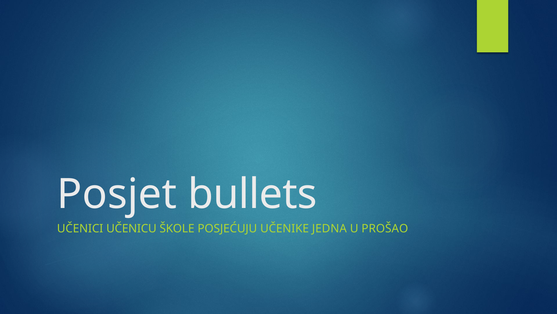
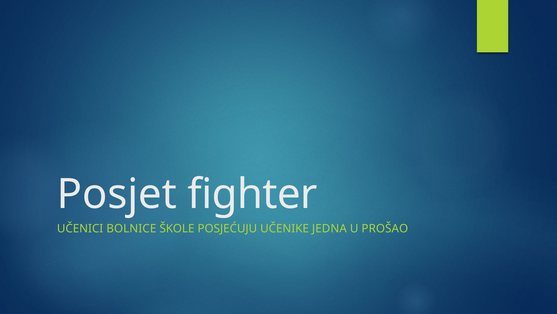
bullets: bullets -> fighter (252, 194)
UČENICU: UČENICU -> BOLNICE (131, 228)
